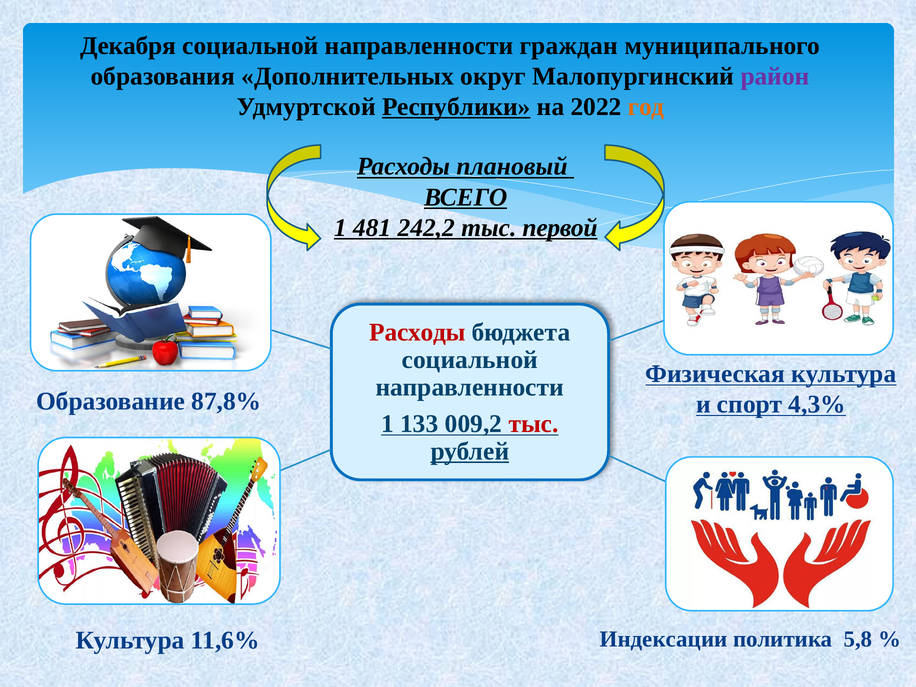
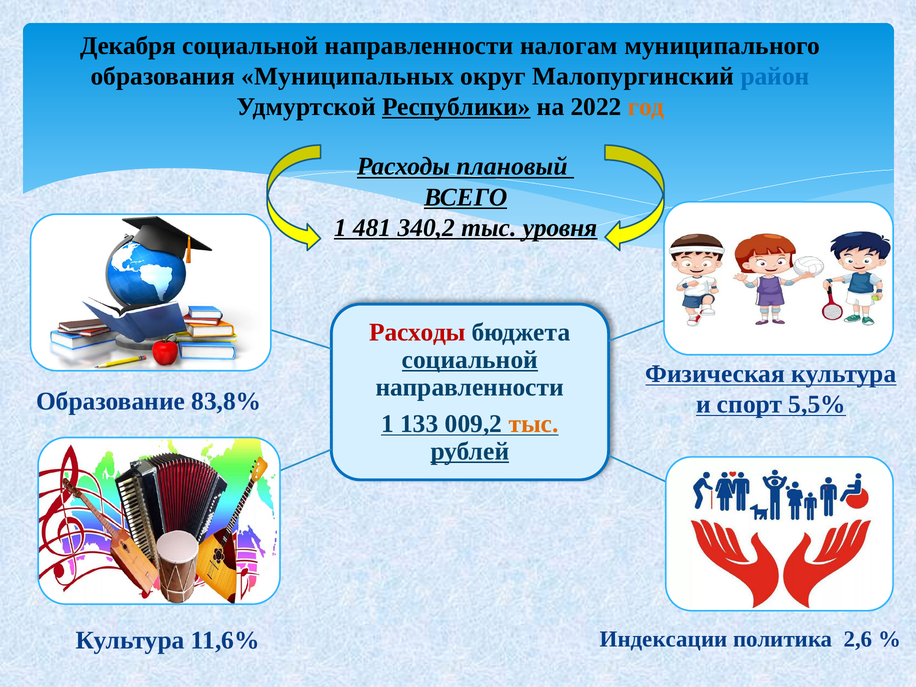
граждан: граждан -> налогам (569, 46)
Дополнительных: Дополнительных -> Муниципальных (348, 76)
район colour: purple -> blue (775, 76)
242,2: 242,2 -> 340,2 (426, 228)
первой: первой -> уровня (560, 228)
социальной underline: none -> present (470, 360)
87,8%: 87,8% -> 83,8% (226, 402)
4,3%: 4,3% -> 5,5% (817, 404)
тыс colour: red -> orange (534, 424)
5,8: 5,8 -> 2,6 (858, 639)
